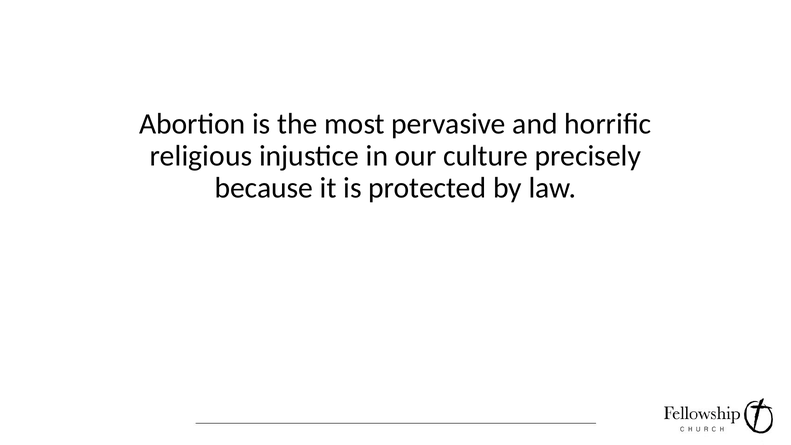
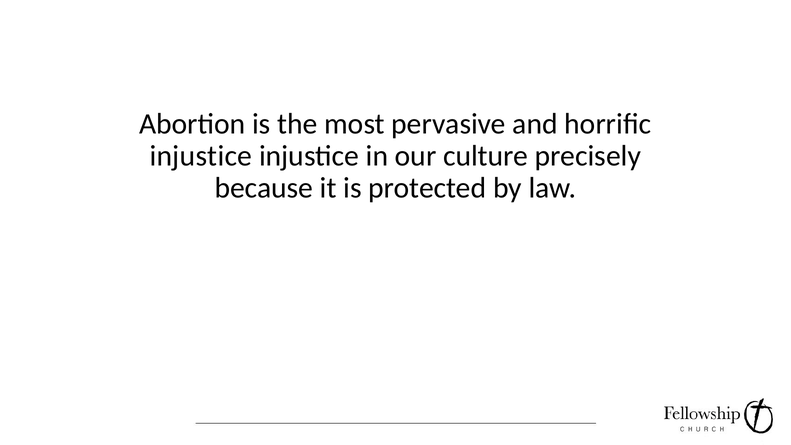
religious: religious -> injustice (201, 156)
